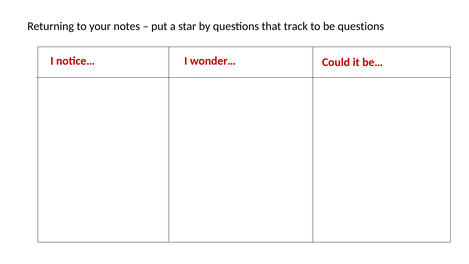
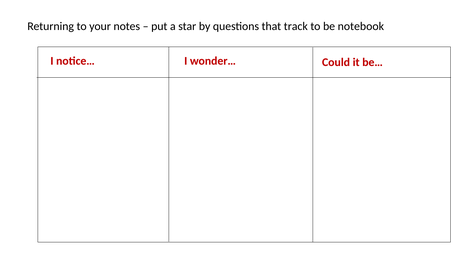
be questions: questions -> notebook (361, 26)
